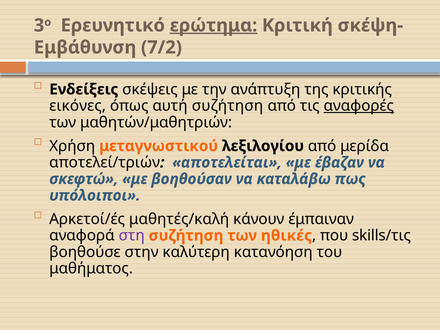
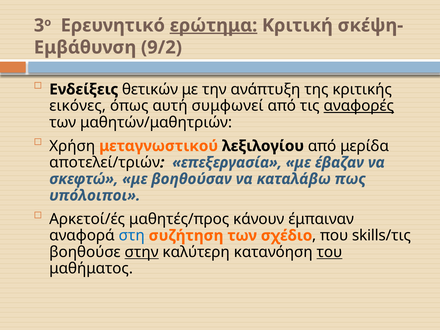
7/2: 7/2 -> 9/2 (161, 47)
σκέψεις: σκέψεις -> θετικών (150, 89)
αυτή συζήτηση: συζήτηση -> συμφωνεί (228, 106)
αποτελείται: αποτελείται -> επεξεργασία (227, 163)
μαθητές/καλή: μαθητές/καλή -> μαθητές/προς (179, 219)
στη colour: purple -> blue (132, 236)
ηθικές: ηθικές -> σχέδιο (287, 236)
στην underline: none -> present (142, 252)
του underline: none -> present (329, 252)
